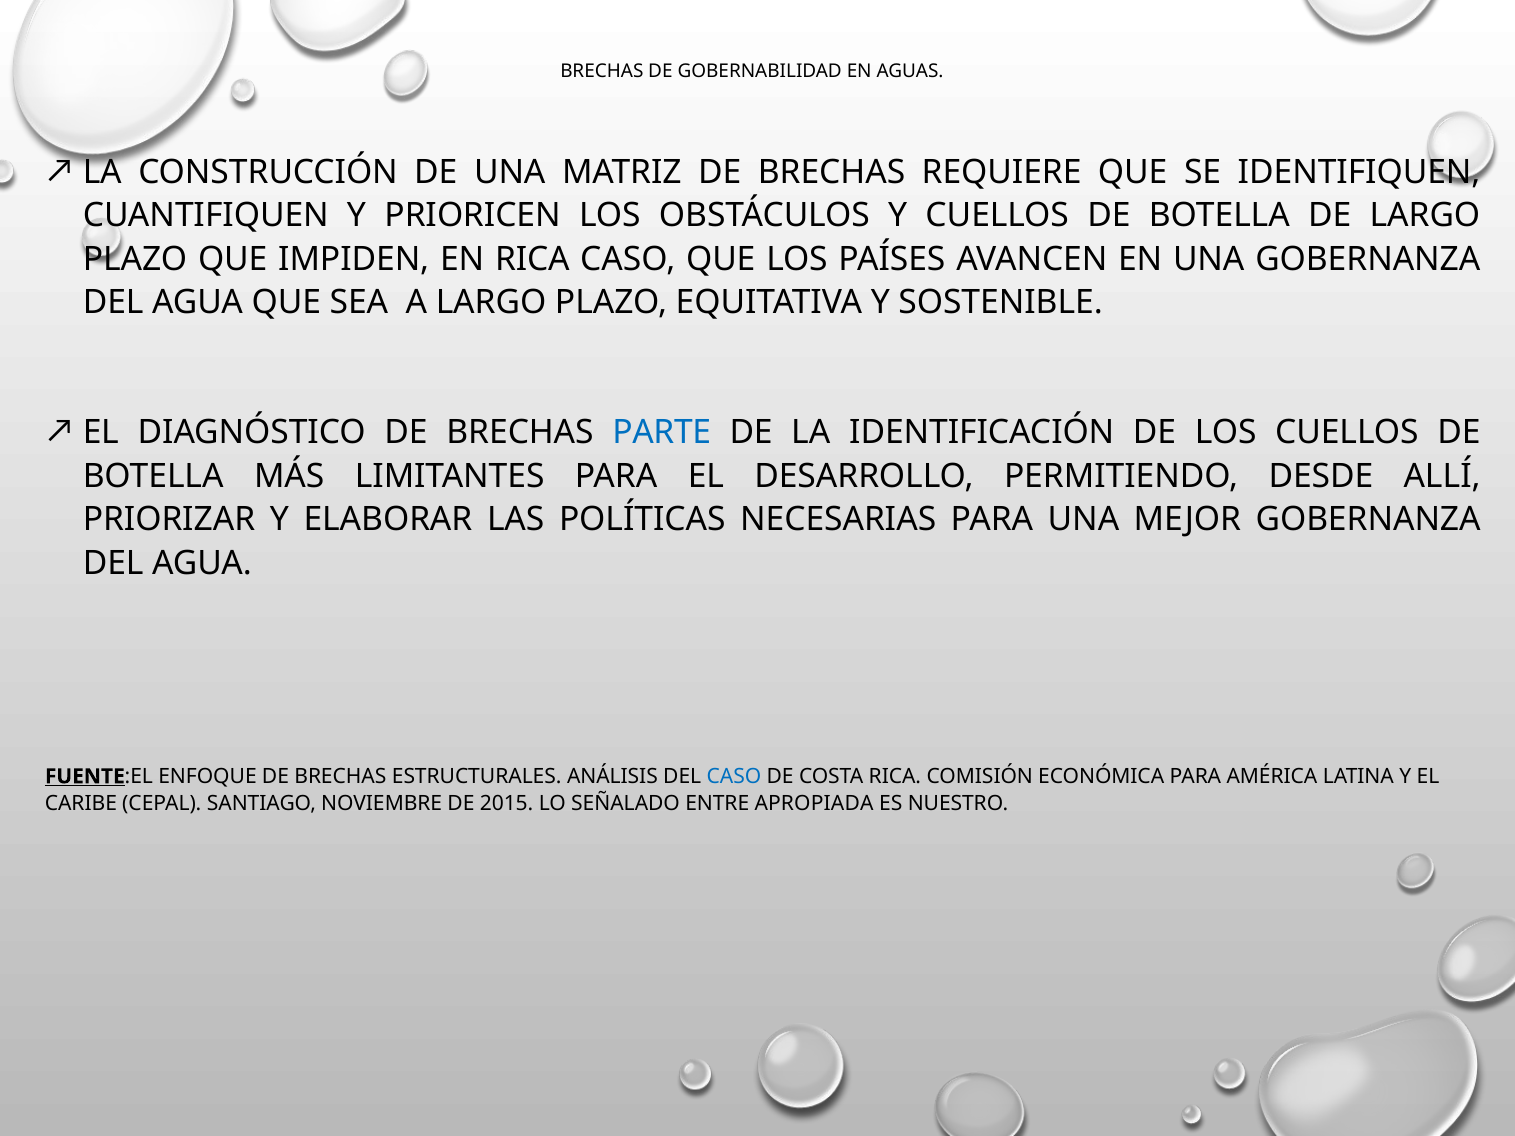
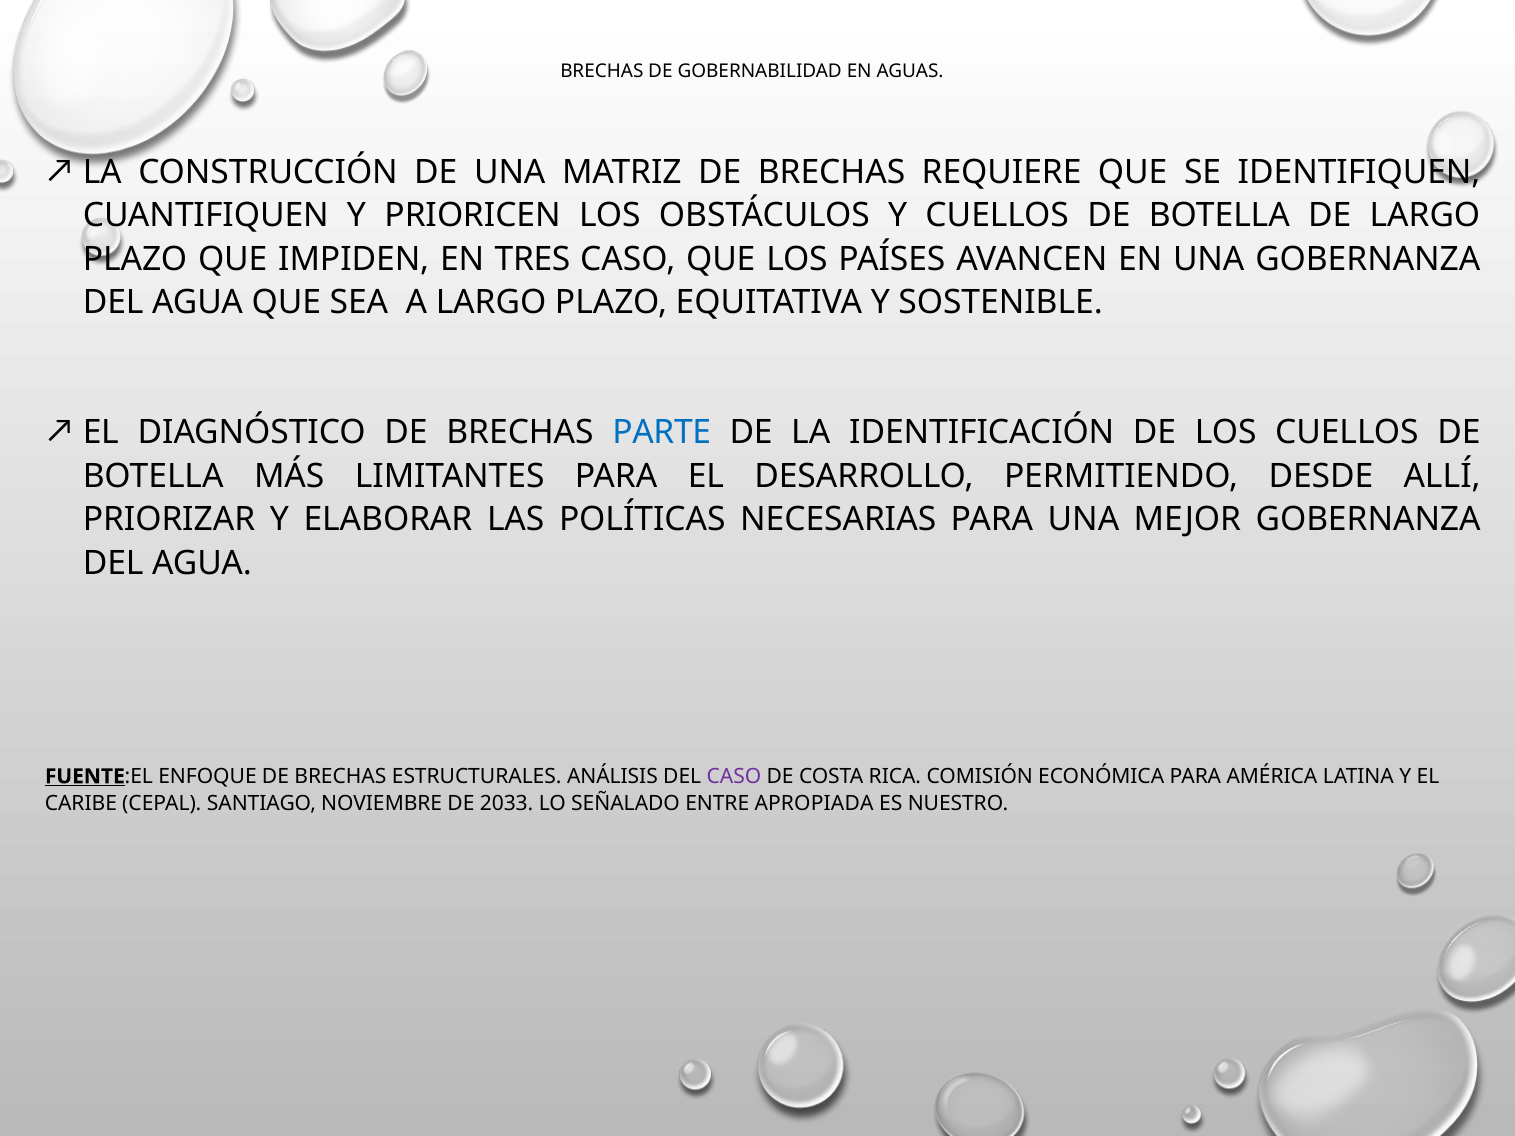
EN RICA: RICA -> TRES (533, 259)
CASO colour: blue -> purple (734, 777)
2015: 2015 -> 2033 (507, 804)
